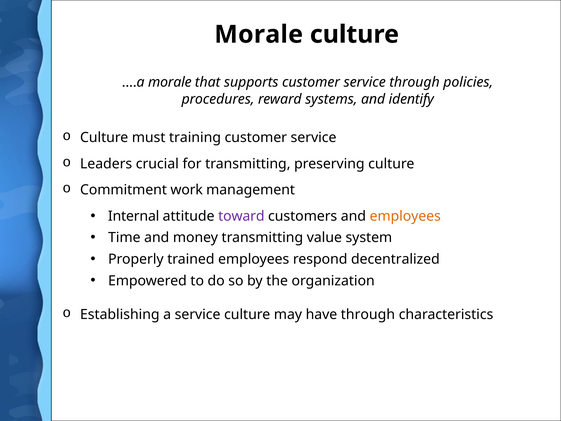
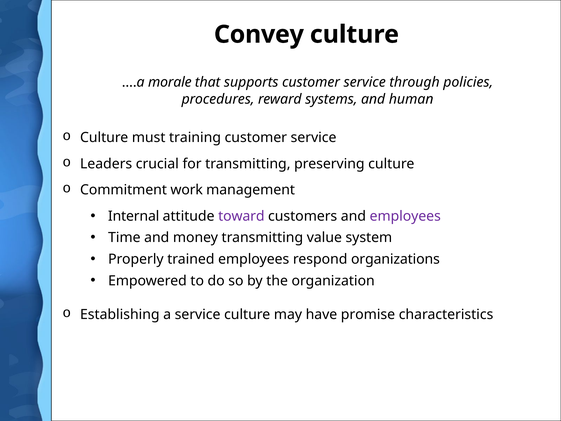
Morale: Morale -> Convey (259, 34)
identify: identify -> human (411, 99)
employees colour: orange -> purple (405, 216)
decentralized: decentralized -> organizations (395, 259)
have through: through -> promise (368, 314)
